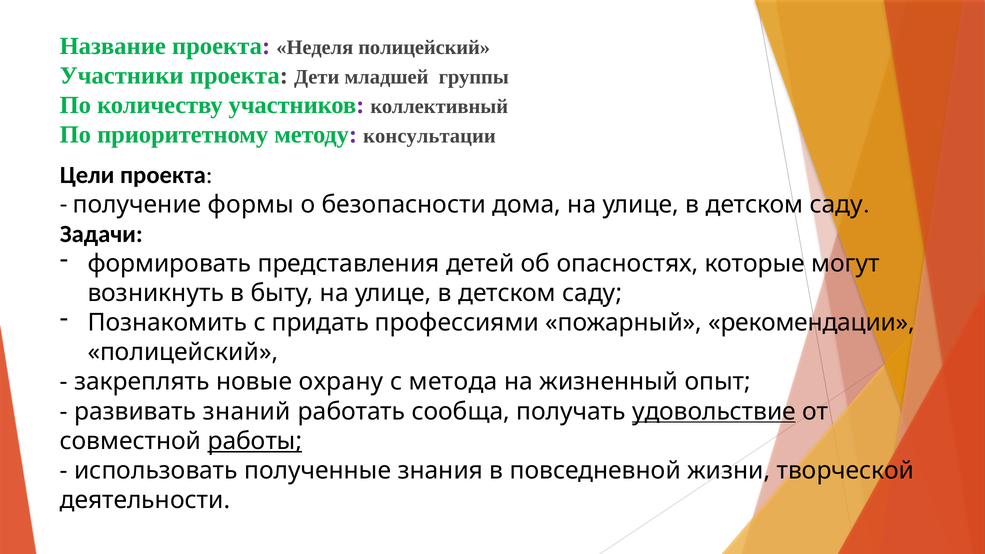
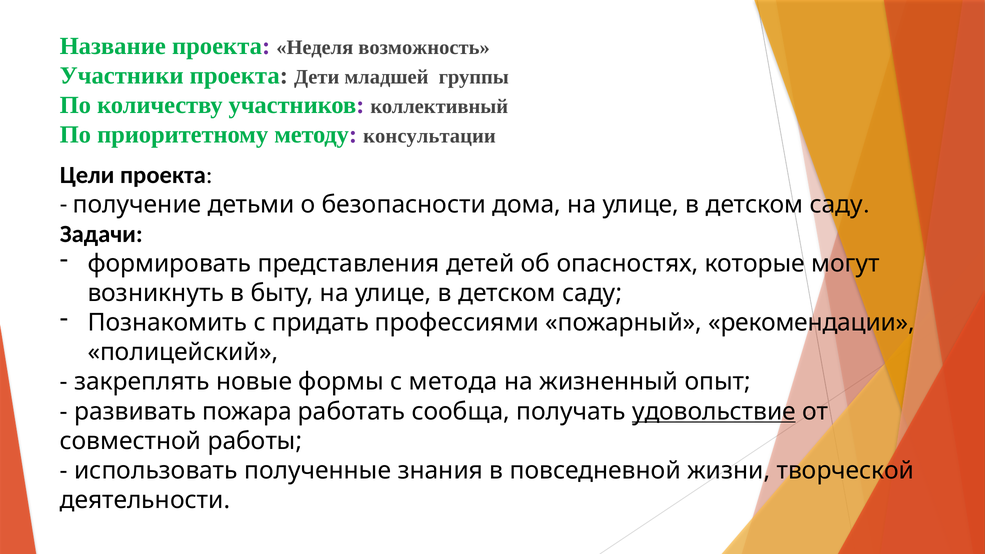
Неделя полицейский: полицейский -> возможность (424, 47)
формы: формы -> детьми (251, 205)
охрану: охрану -> формы (341, 382)
знаний: знаний -> пожара (247, 411)
работы underline: present -> none (255, 441)
